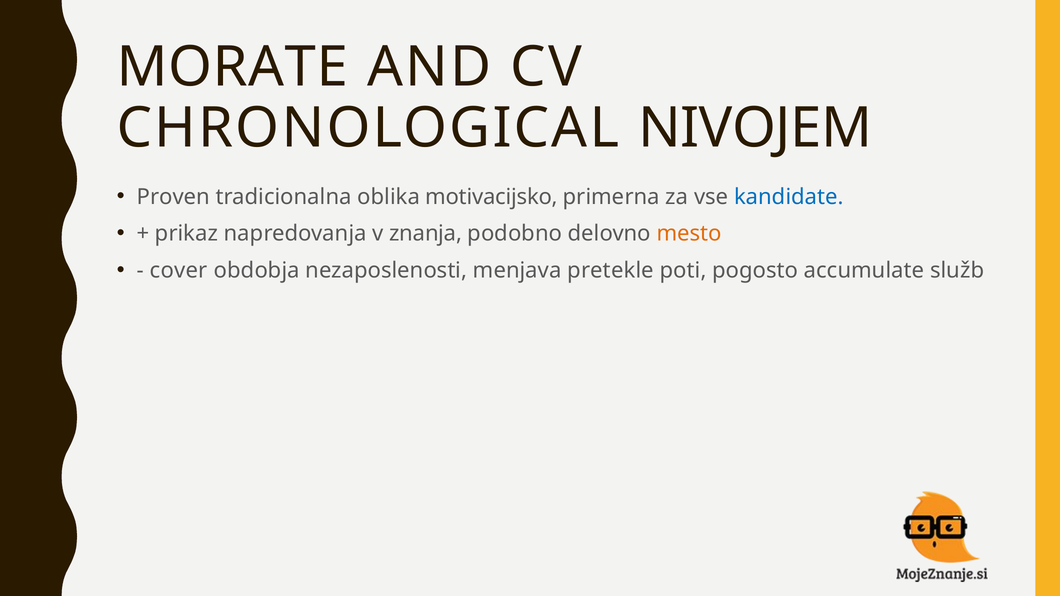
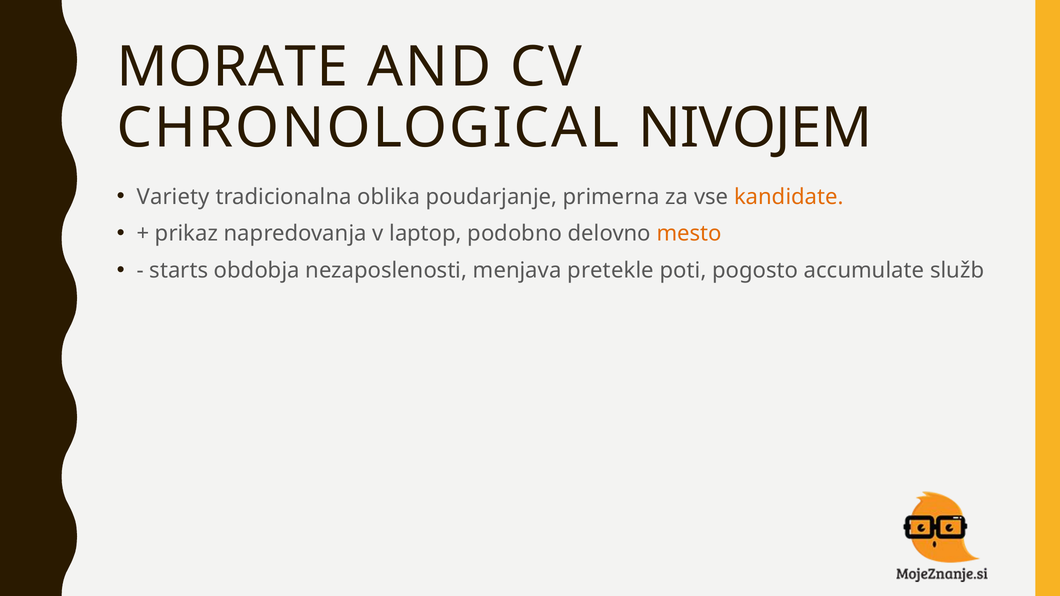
Proven: Proven -> Variety (173, 197)
motivacijsko: motivacijsko -> poudarjanje (491, 197)
kandidate colour: blue -> orange (789, 197)
znanja: znanja -> laptop (426, 234)
cover: cover -> starts (179, 271)
